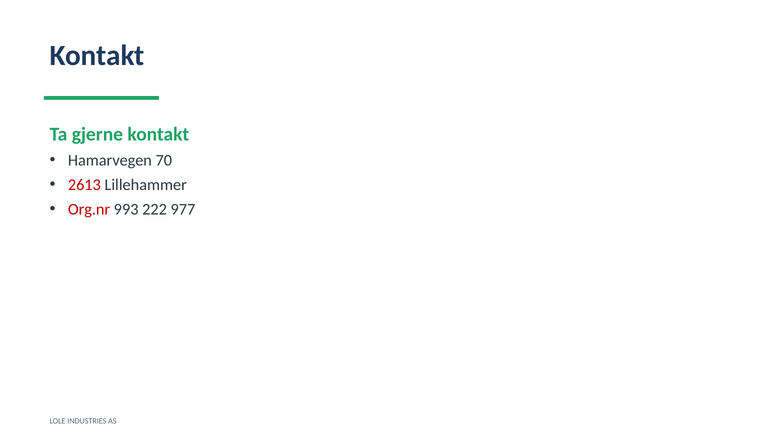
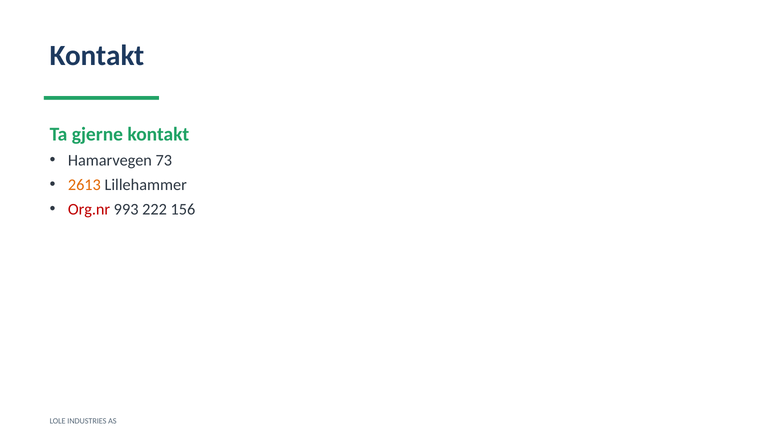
70: 70 -> 73 (164, 160)
2613 colour: red -> orange (84, 185)
977: 977 -> 156 (183, 209)
